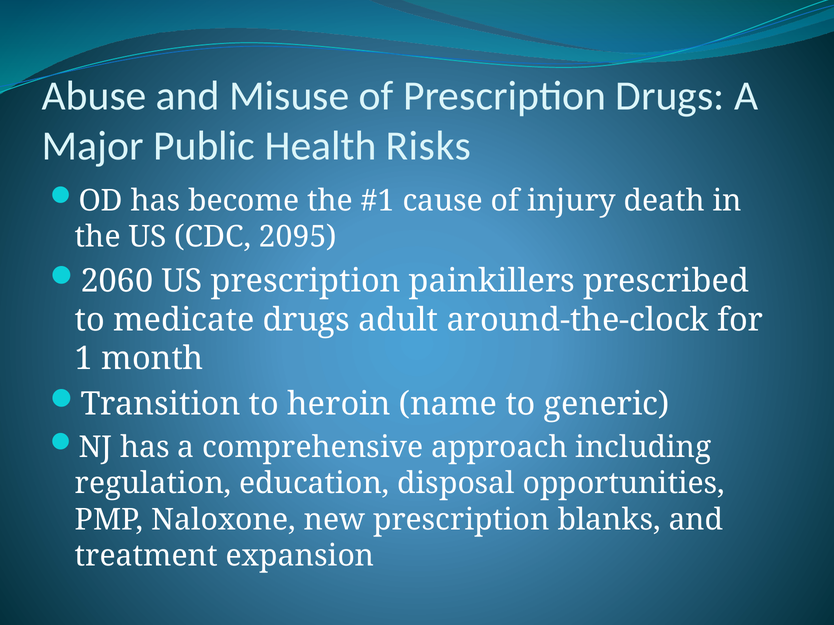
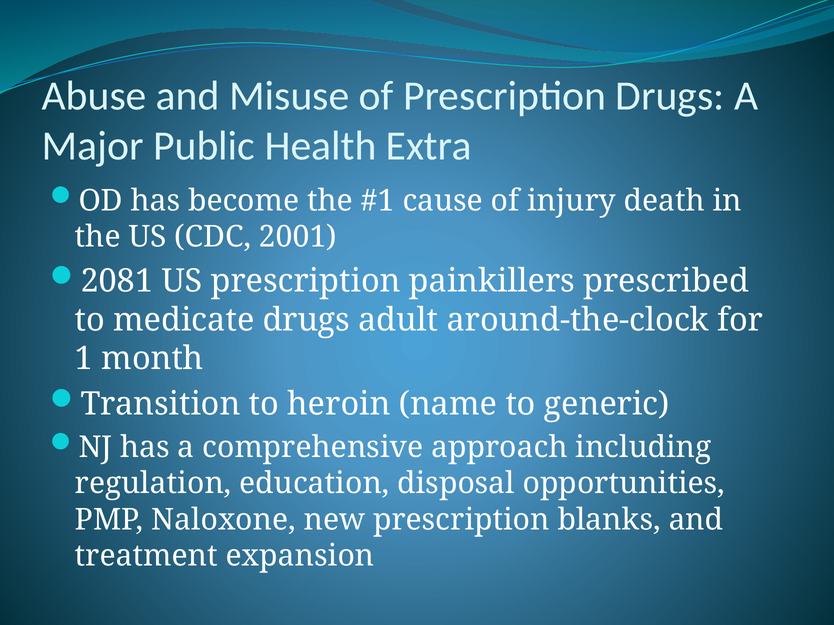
Risks: Risks -> Extra (429, 146)
2095: 2095 -> 2001 (298, 237)
2060: 2060 -> 2081 (117, 281)
